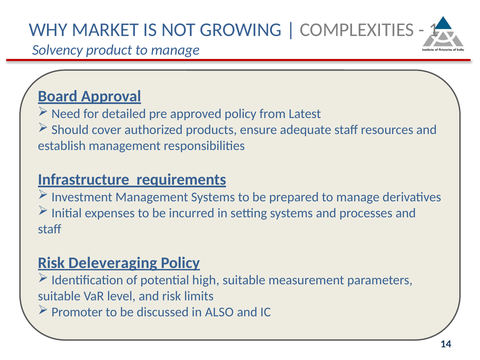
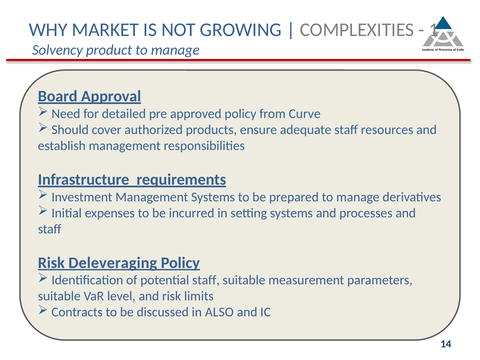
Latest: Latest -> Curve (305, 114)
potential high: high -> staff (206, 280)
Promoter: Promoter -> Contracts (77, 312)
